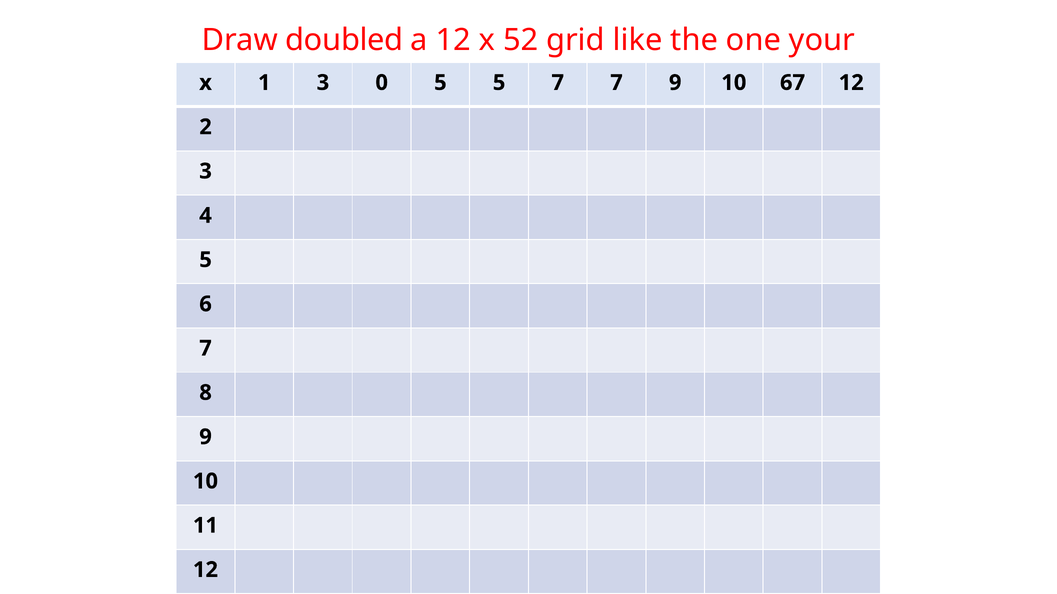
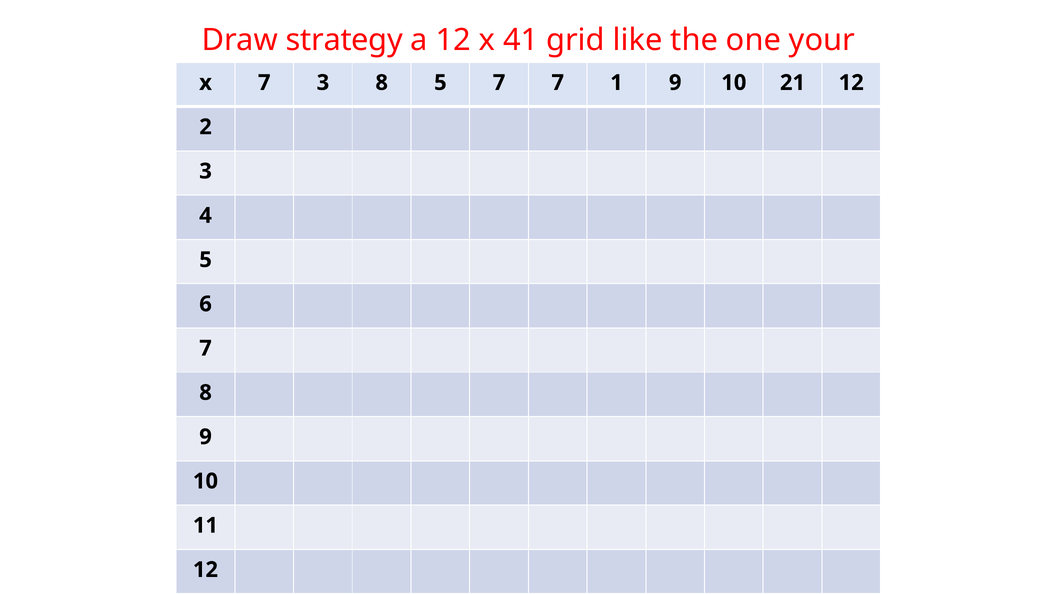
doubled: doubled -> strategy (344, 40)
52: 52 -> 41 (521, 40)
x 1: 1 -> 7 (264, 83)
3 0: 0 -> 8 (382, 83)
5 5: 5 -> 7 (499, 83)
7 7: 7 -> 1 (616, 83)
67: 67 -> 21 (793, 83)
